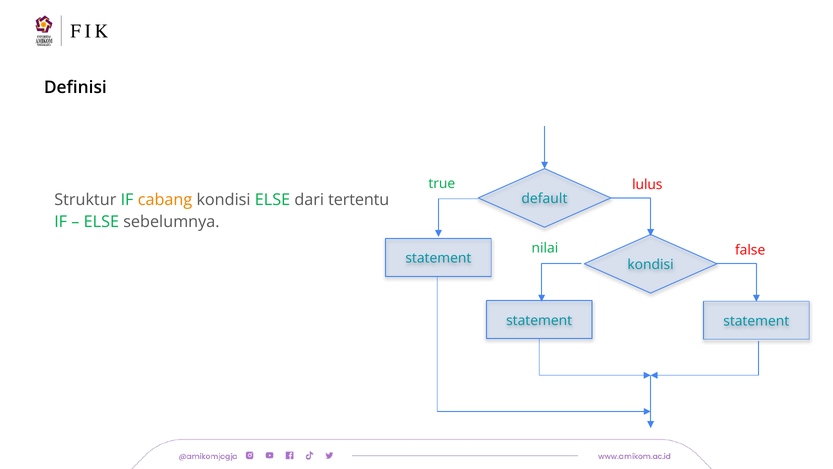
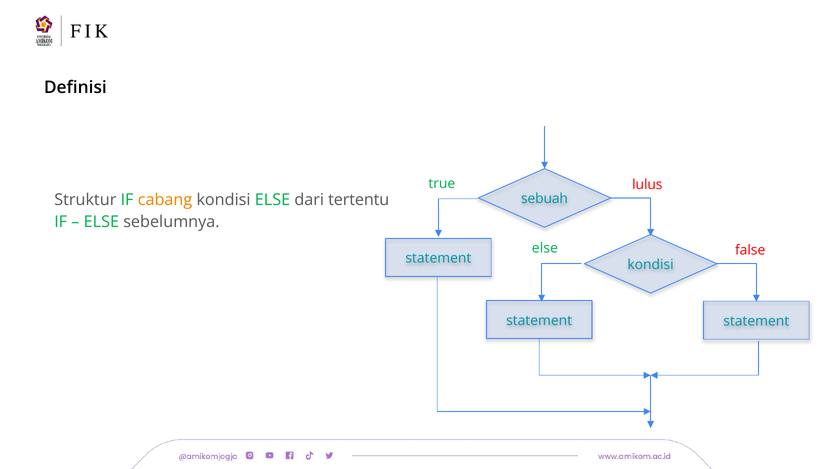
default: default -> sebuah (545, 199)
nilai: nilai -> else (545, 248)
